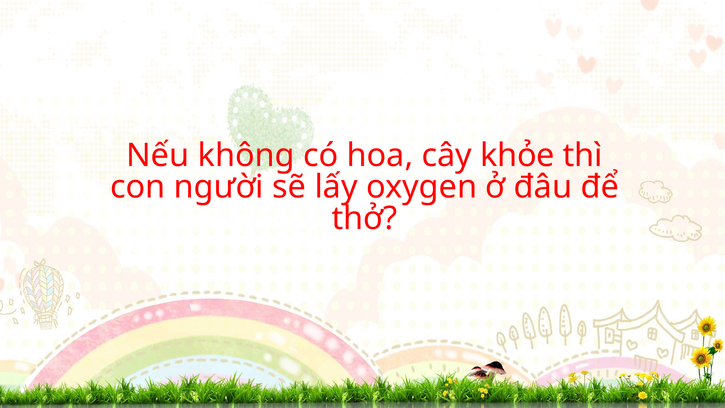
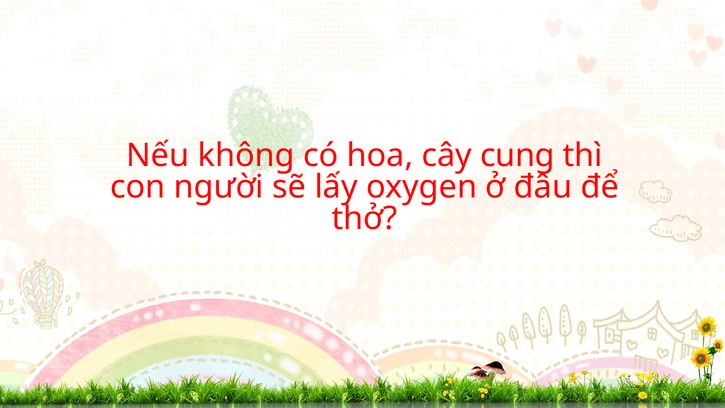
khỏe: khỏe -> cung (518, 155)
